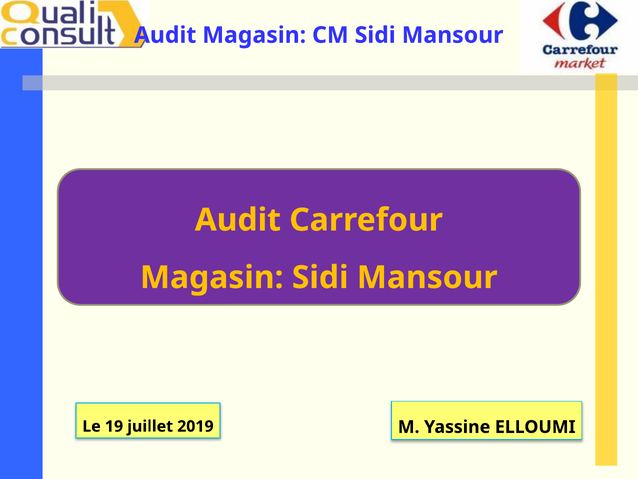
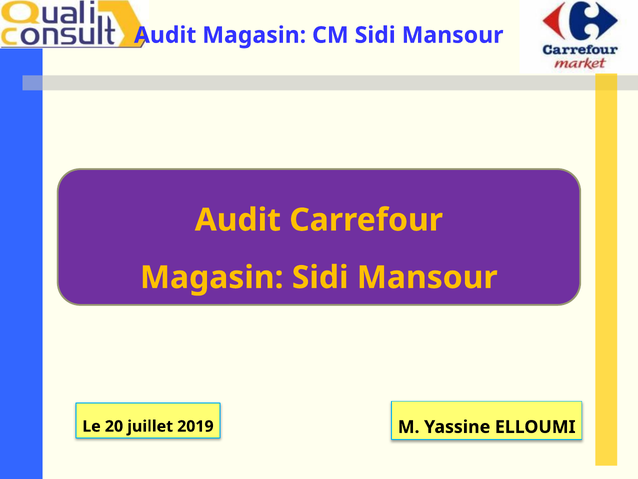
19: 19 -> 20 (114, 426)
